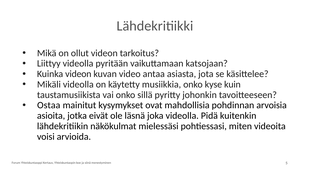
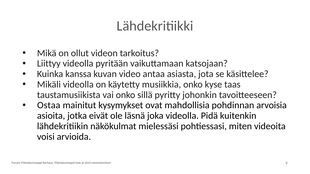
Kuinka videon: videon -> kanssa (78, 74)
kuin: kuin -> taas (232, 85)
